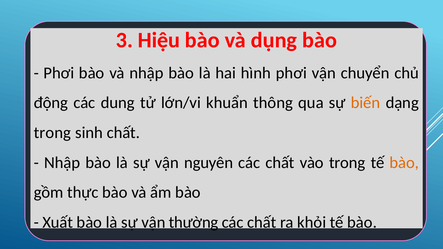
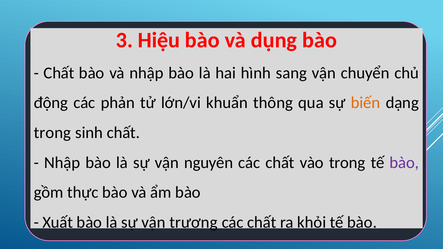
Phơi: Phơi -> Chất (59, 73)
hình phơi: phơi -> sang (291, 73)
dung: dung -> phản (118, 103)
bào colour: orange -> purple (404, 163)
thường: thường -> trương (194, 222)
